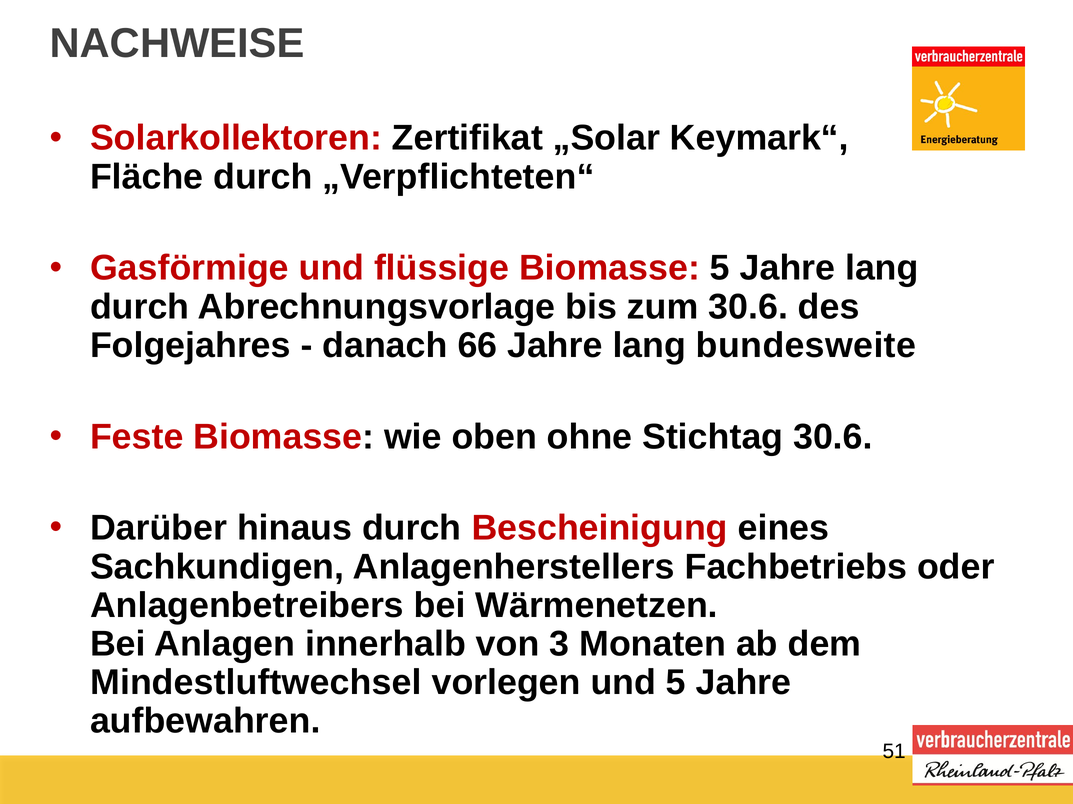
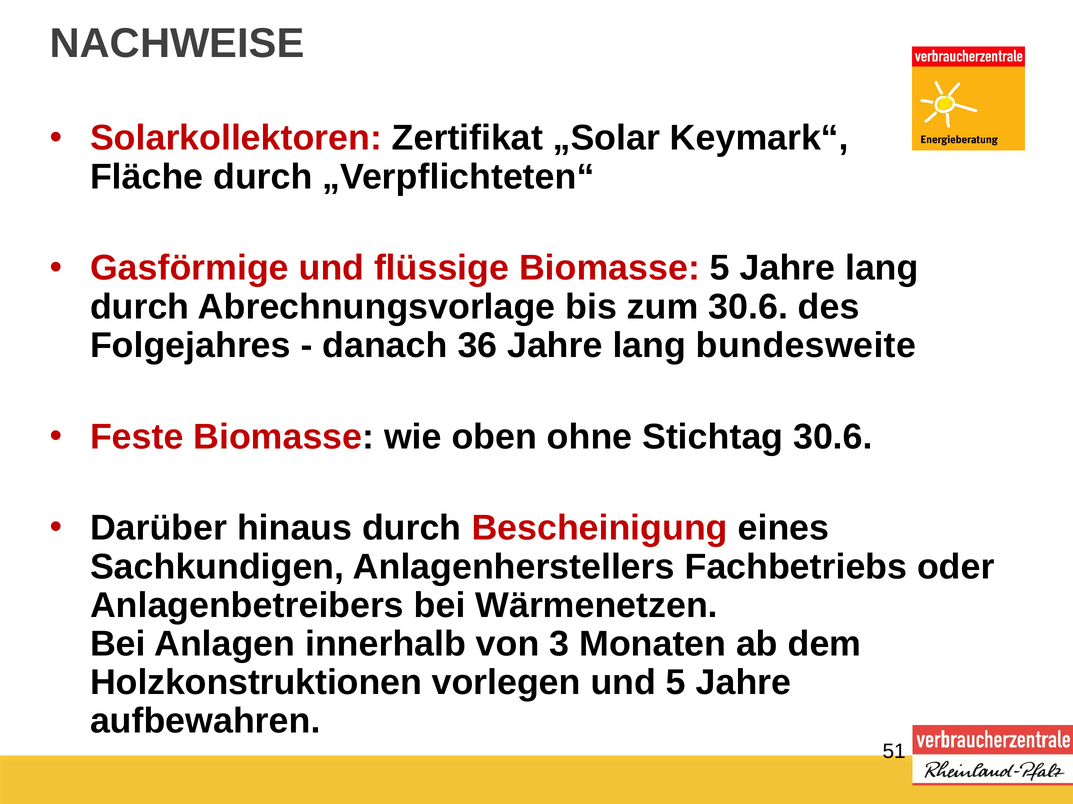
66: 66 -> 36 (477, 346)
Mindestluftwechsel: Mindestluftwechsel -> Holzkonstruktionen (256, 683)
